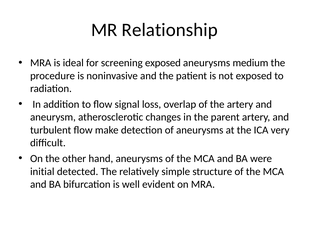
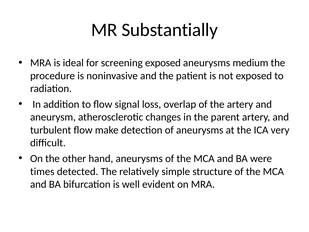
Relationship: Relationship -> Substantially (170, 30)
initial: initial -> times (42, 171)
